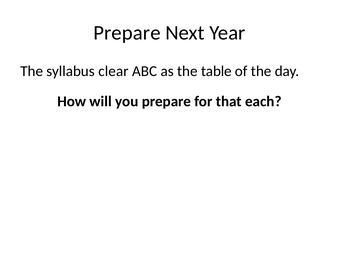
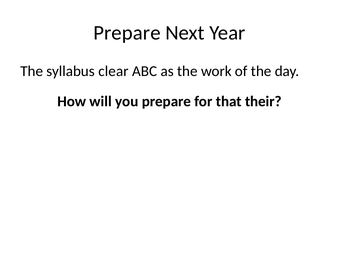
table: table -> work (216, 71)
each: each -> their (263, 101)
